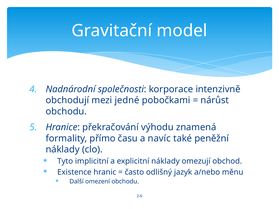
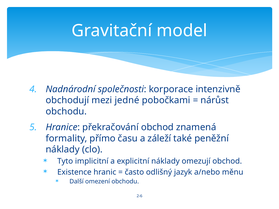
překračování výhodu: výhodu -> obchod (157, 127)
navíc: navíc -> záleží (159, 139)
